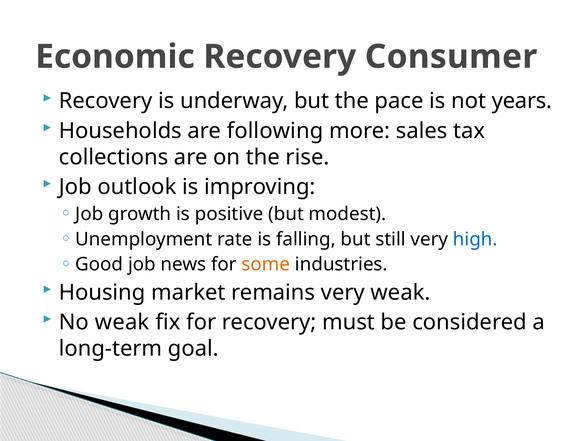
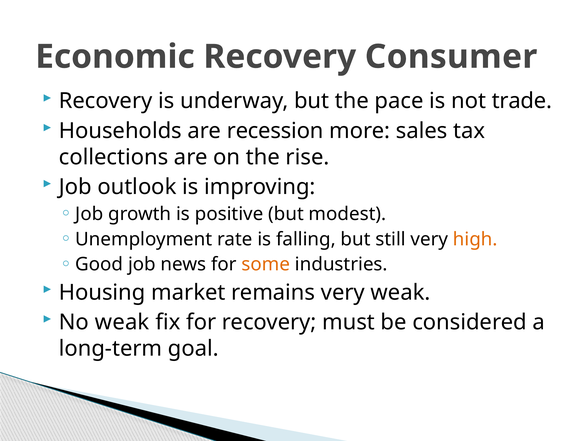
years: years -> trade (522, 101)
following: following -> recession (275, 131)
high colour: blue -> orange (475, 239)
